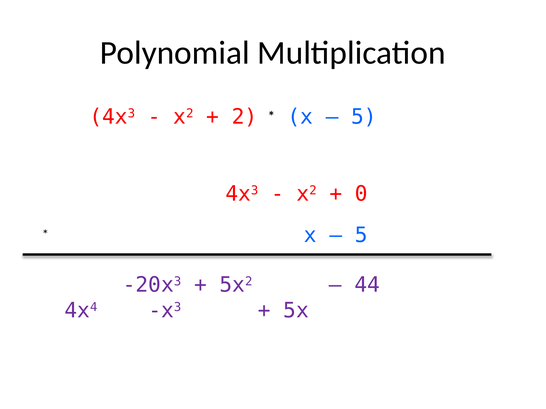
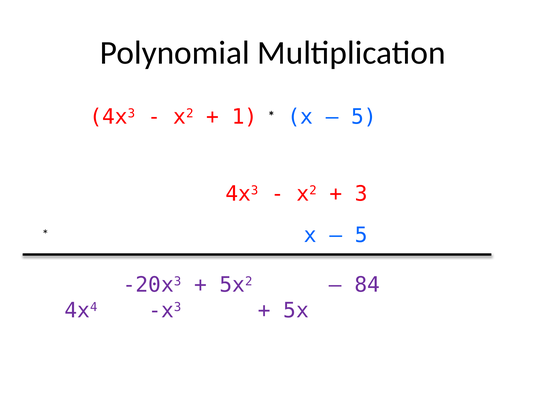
2: 2 -> 1 (244, 117)
0: 0 -> 3 (361, 194)
44: 44 -> 84 (367, 285)
